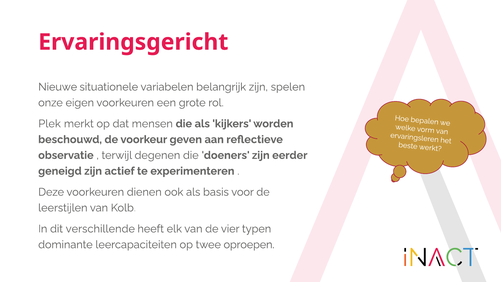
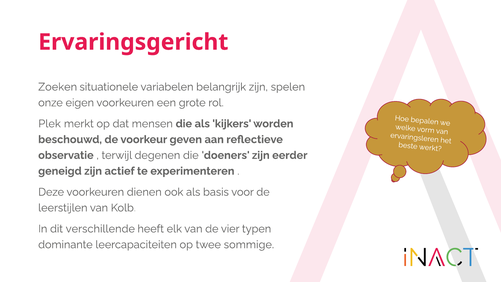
Nieuwe: Nieuwe -> Zoeken (58, 87)
oproepen: oproepen -> sommige (249, 244)
